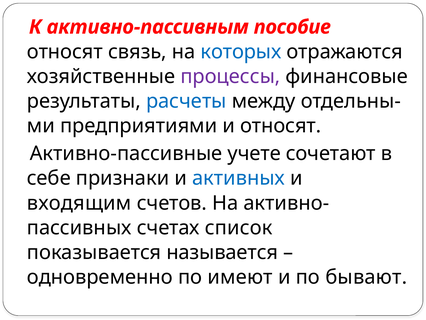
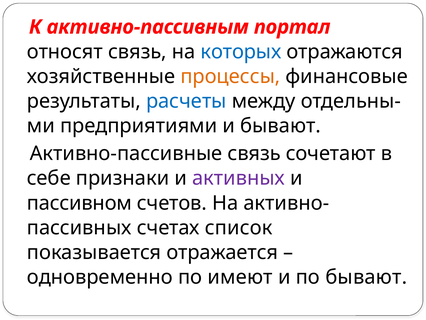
пособие: пособие -> портал (292, 27)
процессы colour: purple -> orange (230, 76)
и относят: относят -> бывают (281, 126)
Активно-пассивные учете: учете -> связь (254, 153)
активных colour: blue -> purple (239, 178)
входящим: входящим -> пассивном (79, 203)
называется: называется -> отражается (222, 252)
